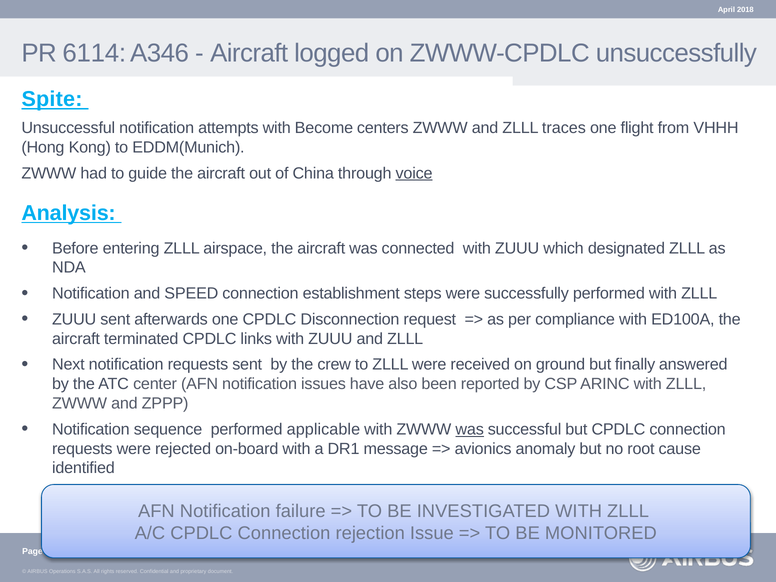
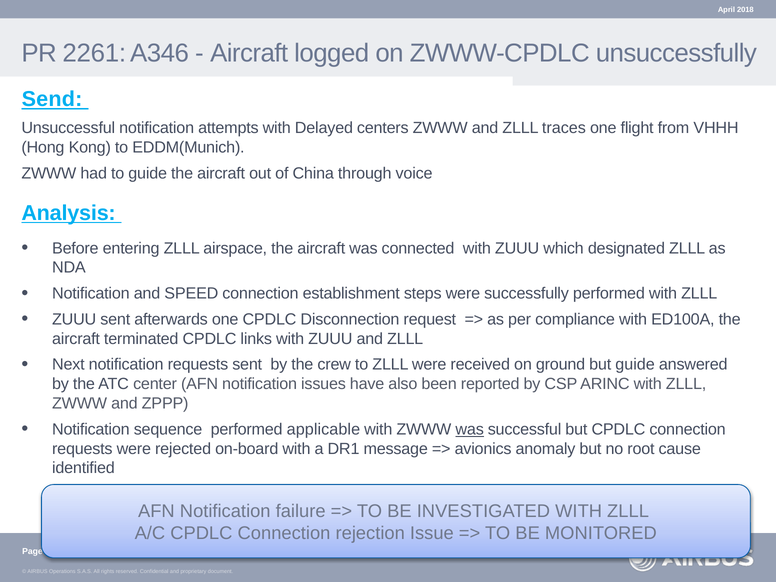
6114: 6114 -> 2261 (94, 53)
Spite: Spite -> Send (52, 99)
Become: Become -> Delayed (324, 128)
voice underline: present -> none (414, 173)
but finally: finally -> guide (635, 365)
